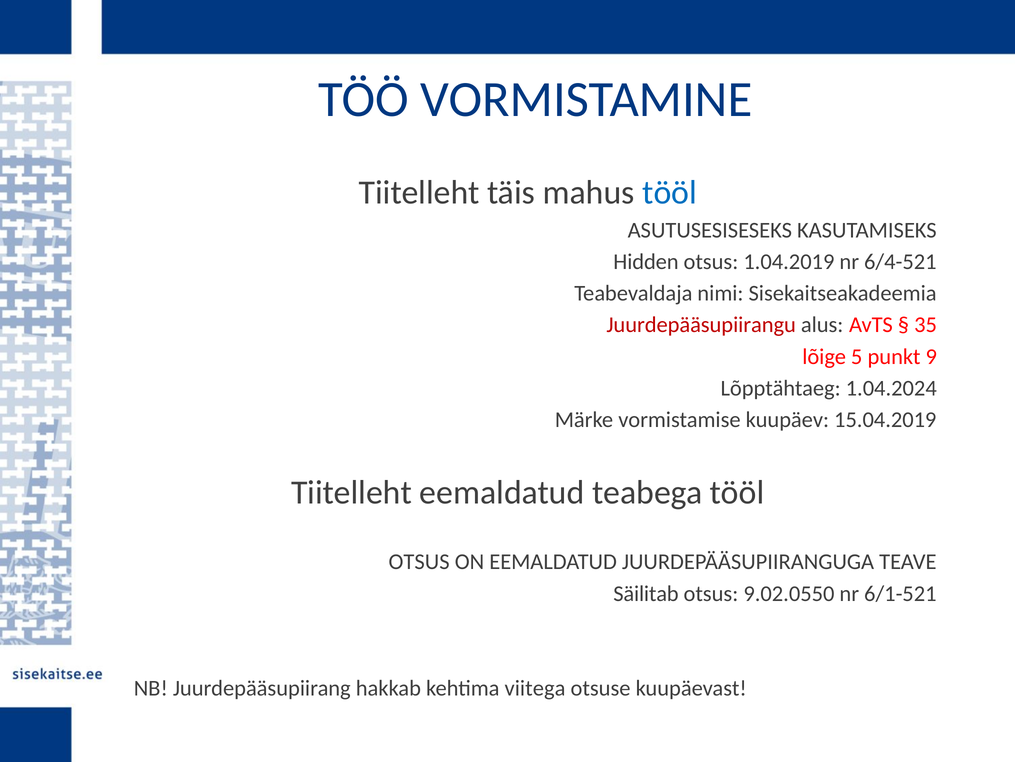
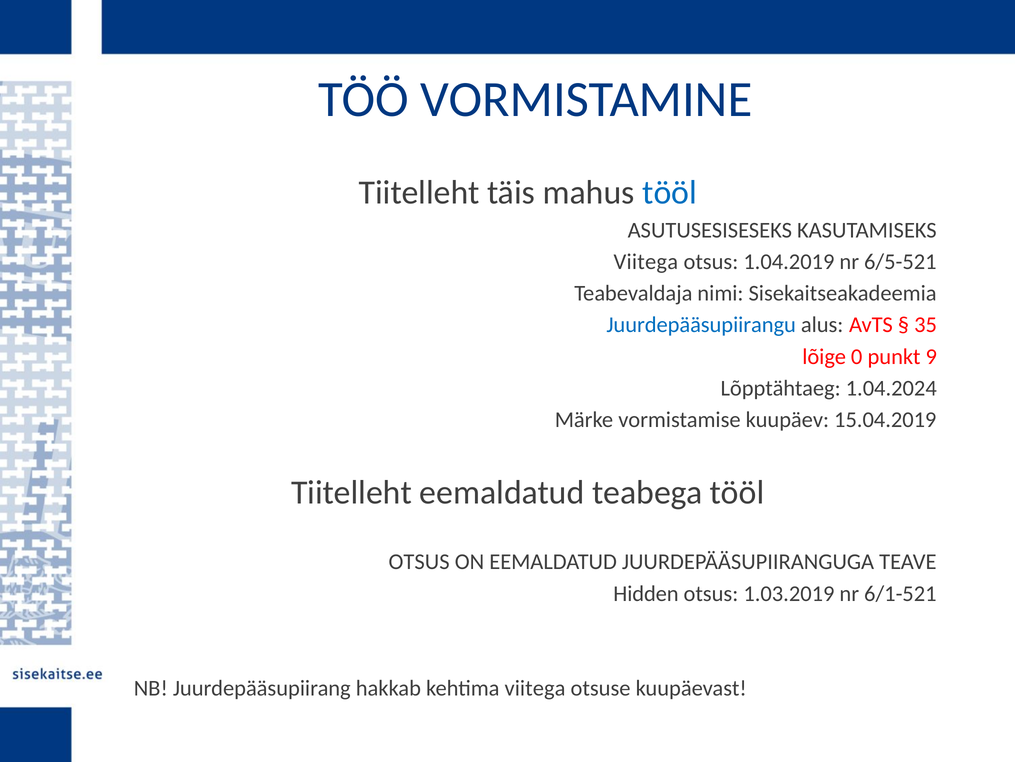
Hidden: Hidden -> Viitega (646, 262)
6/4-521: 6/4-521 -> 6/5-521 (900, 262)
Juurdepääsupiirangu colour: red -> blue (701, 325)
5: 5 -> 0 (857, 356)
Säilitab: Säilitab -> Hidden (646, 593)
9.02.0550: 9.02.0550 -> 1.03.2019 (789, 593)
